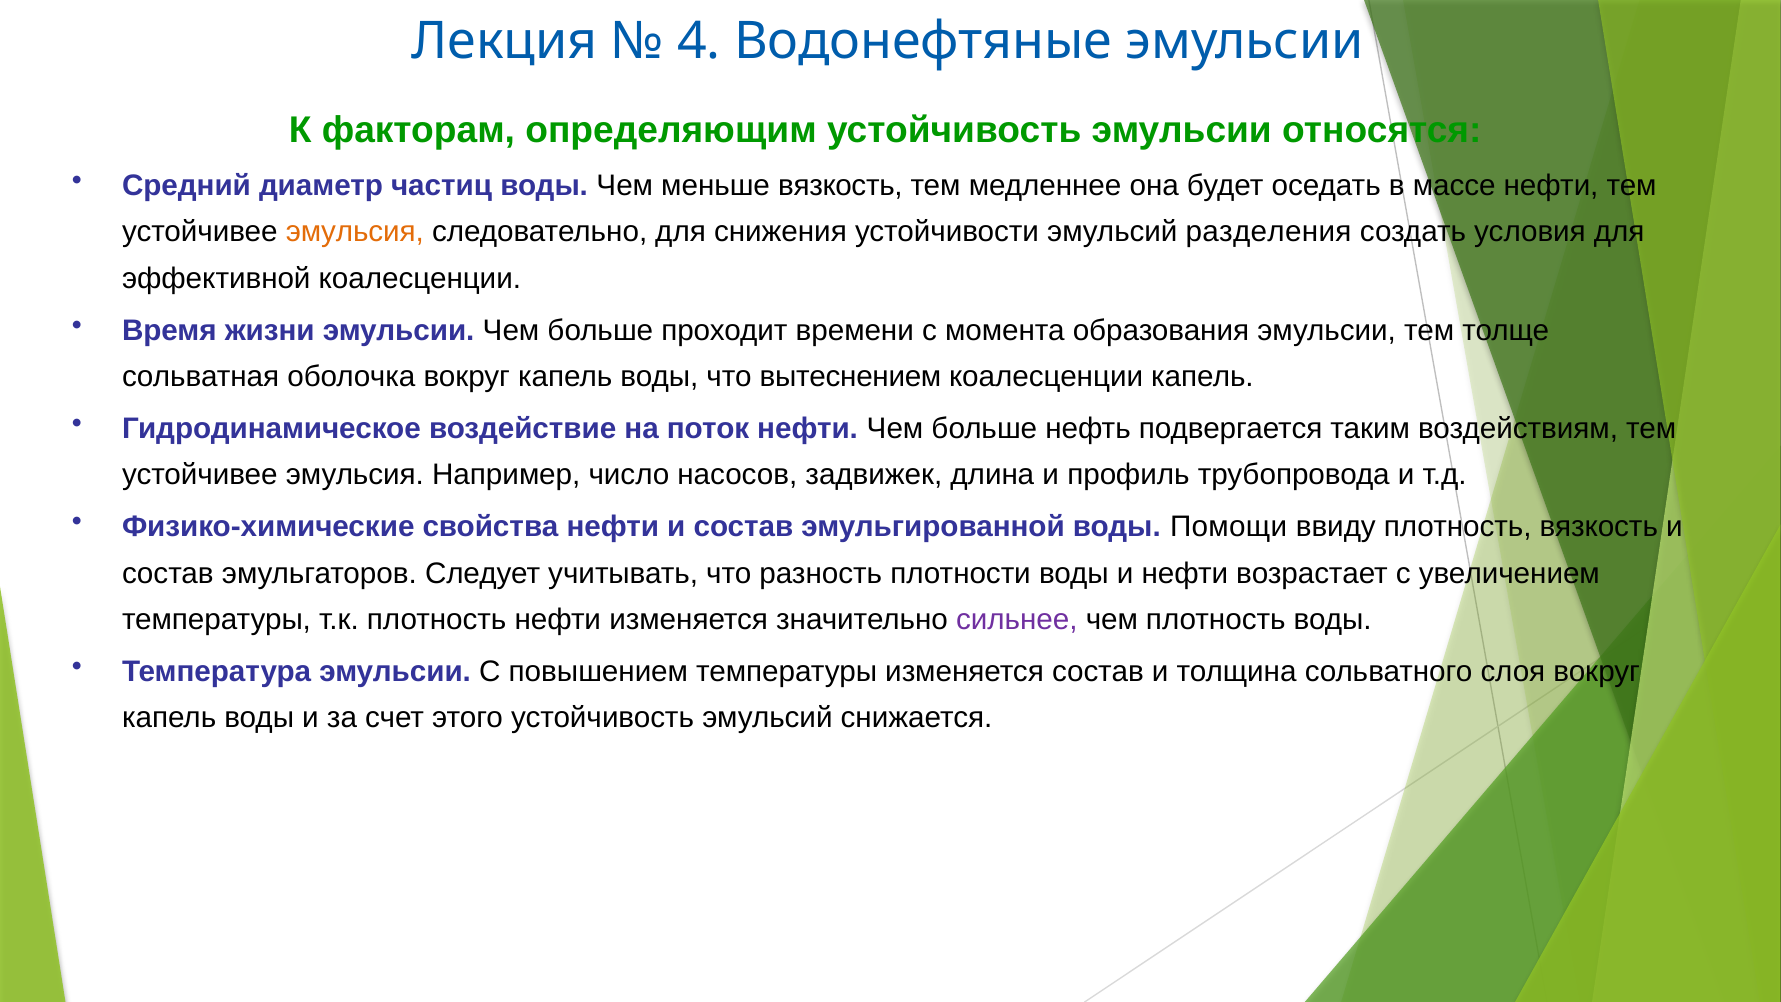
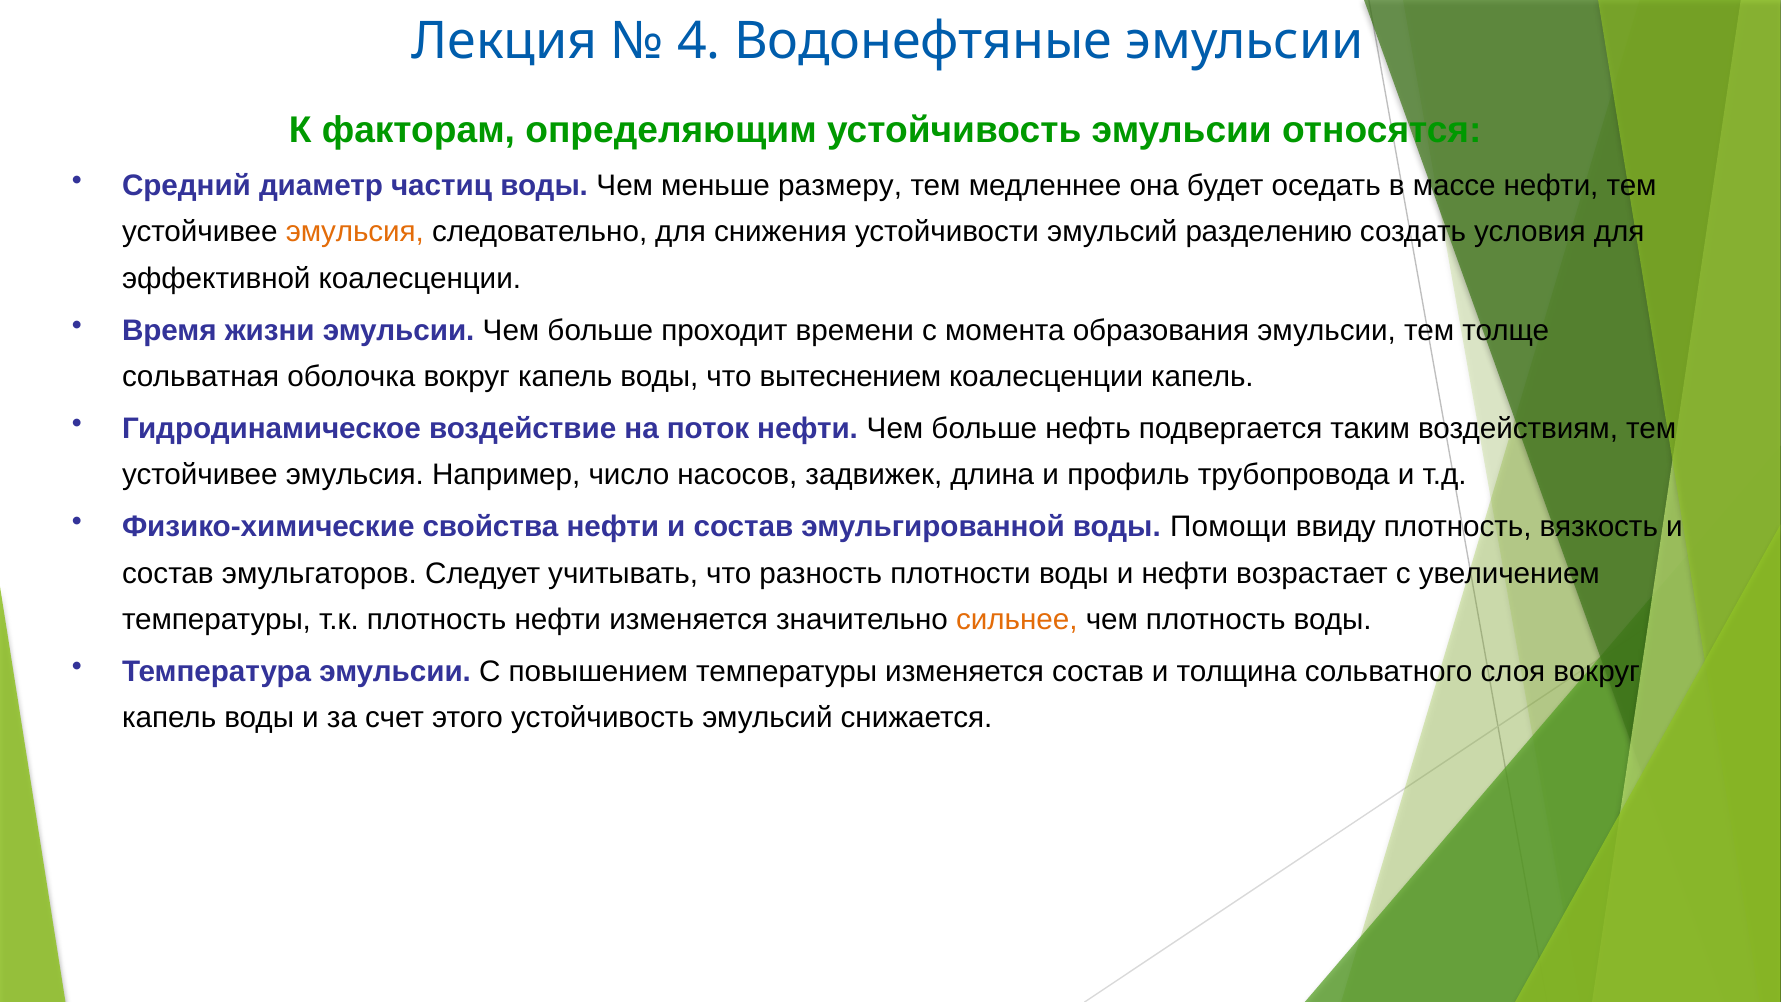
меньше вязкость: вязкость -> размеру (840, 186)
разделения: разделения -> разделению (1269, 232)
сильнее colour: purple -> orange (1017, 619)
